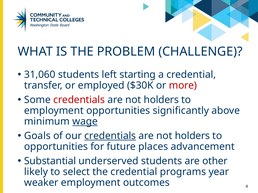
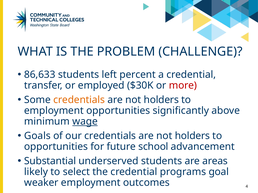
31,060: 31,060 -> 86,633 (40, 75)
starting: starting -> percent (138, 75)
credentials colour: red -> orange (79, 100)
credentials underline: present -> none (110, 136)
places: places -> school (153, 147)
other: other -> areas (215, 161)
year: year -> goal (219, 172)
